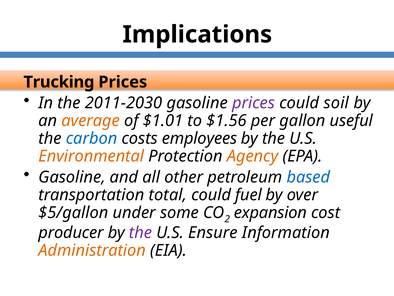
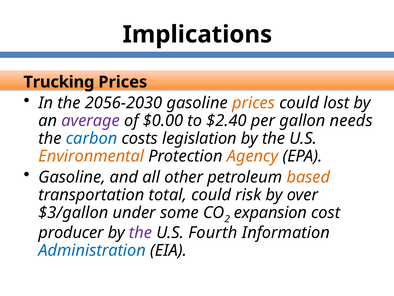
2011-2030: 2011-2030 -> 2056-2030 (124, 103)
prices colour: purple -> orange (254, 103)
soil: soil -> lost (336, 103)
average colour: orange -> purple (91, 121)
$1.01: $1.01 -> $0.00 (163, 121)
$1.56: $1.56 -> $2.40 (227, 121)
useful: useful -> needs (351, 121)
employees: employees -> legislation (199, 138)
based colour: blue -> orange (308, 177)
fuel: fuel -> risk (248, 195)
$5/gallon: $5/gallon -> $3/gallon (73, 212)
Ensure: Ensure -> Fourth (213, 232)
Administration colour: orange -> blue (92, 250)
